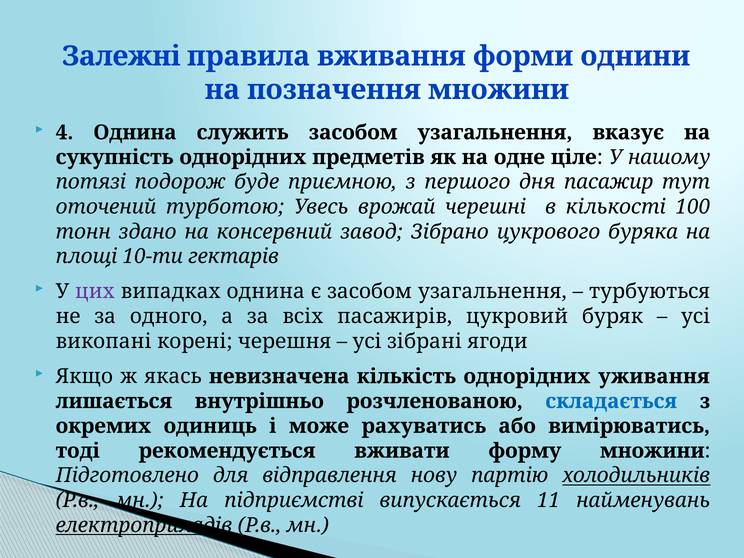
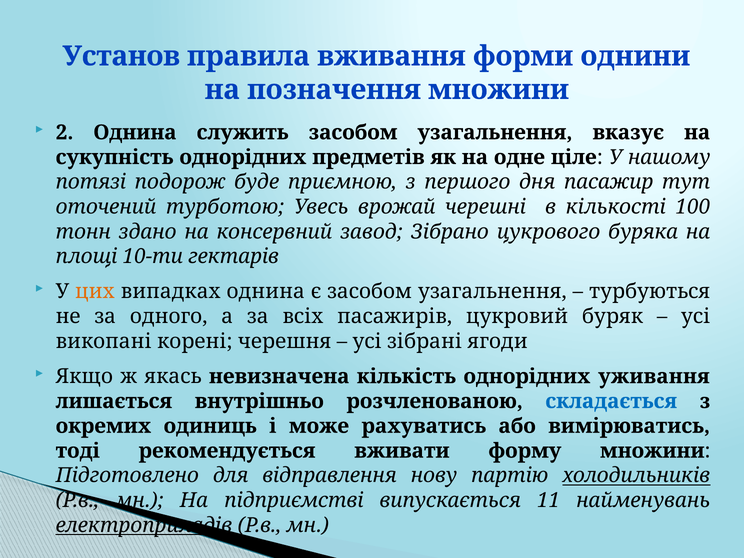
Залежні: Залежні -> Установ (121, 56)
4: 4 -> 2 (65, 132)
цих colour: purple -> orange (95, 292)
